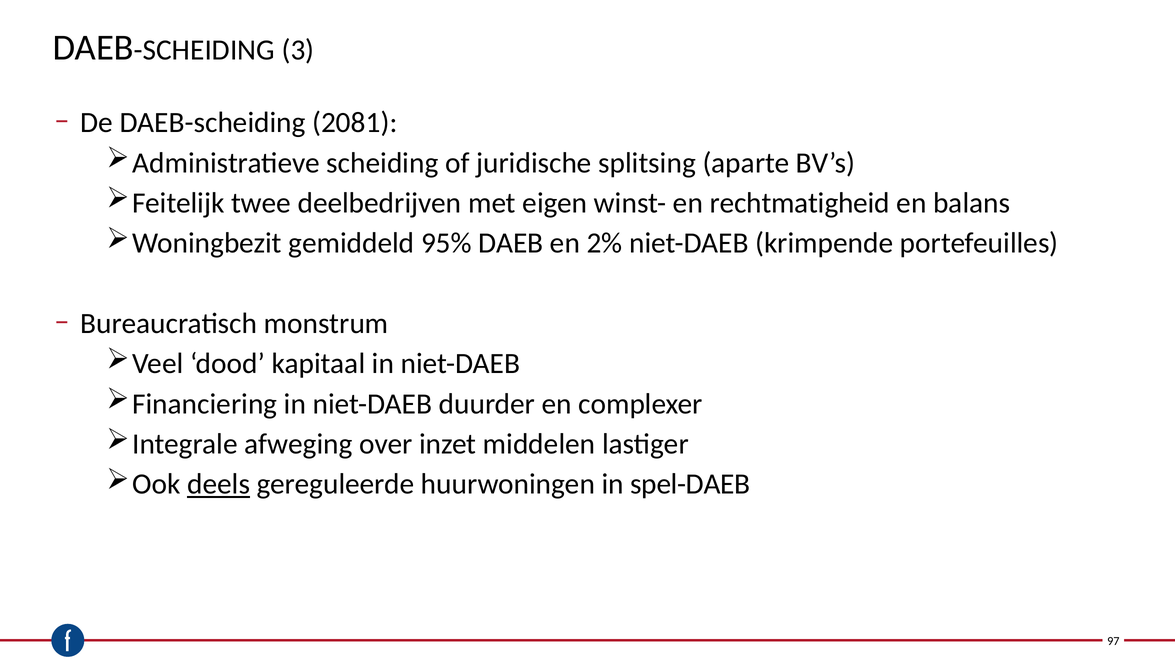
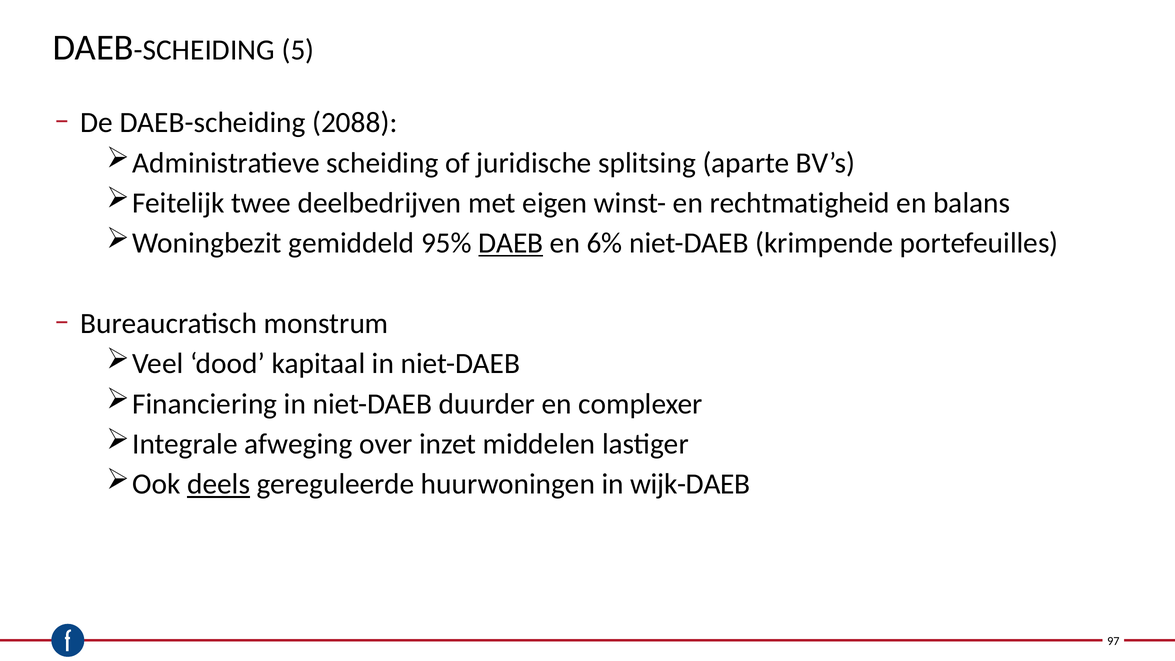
3: 3 -> 5 (298, 50)
2081: 2081 -> 2088 (355, 123)
DAEB underline: none -> present (511, 243)
2%: 2% -> 6% (605, 243)
spel-DAEB: spel-DAEB -> wijk-DAEB (690, 484)
